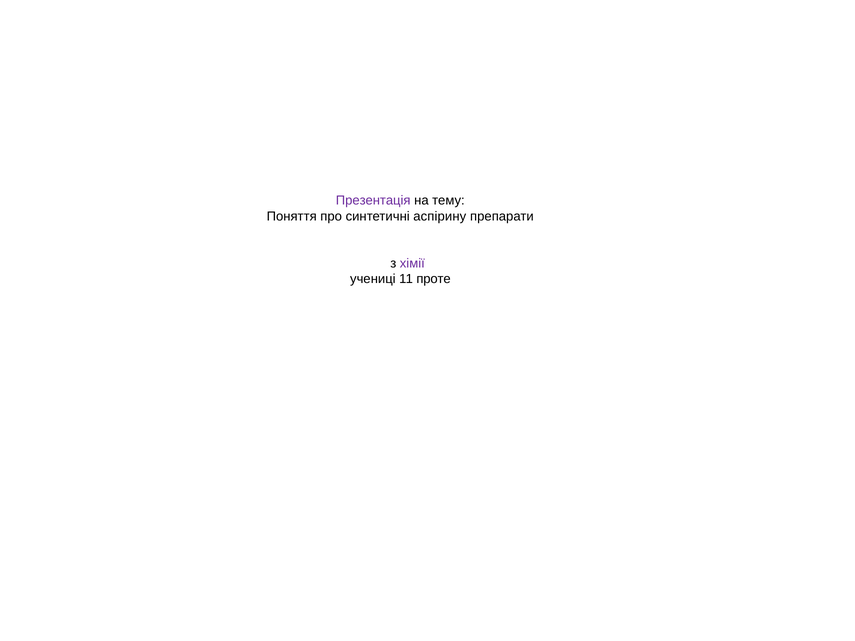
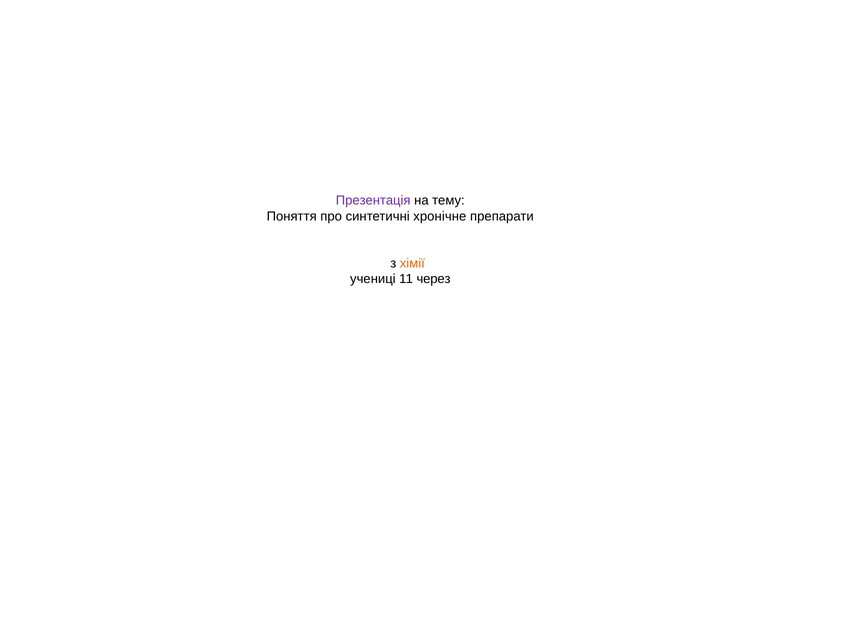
аспірину: аспірину -> хронічне (440, 216)
хімії colour: purple -> orange (412, 263)
проте: проте -> через (434, 279)
